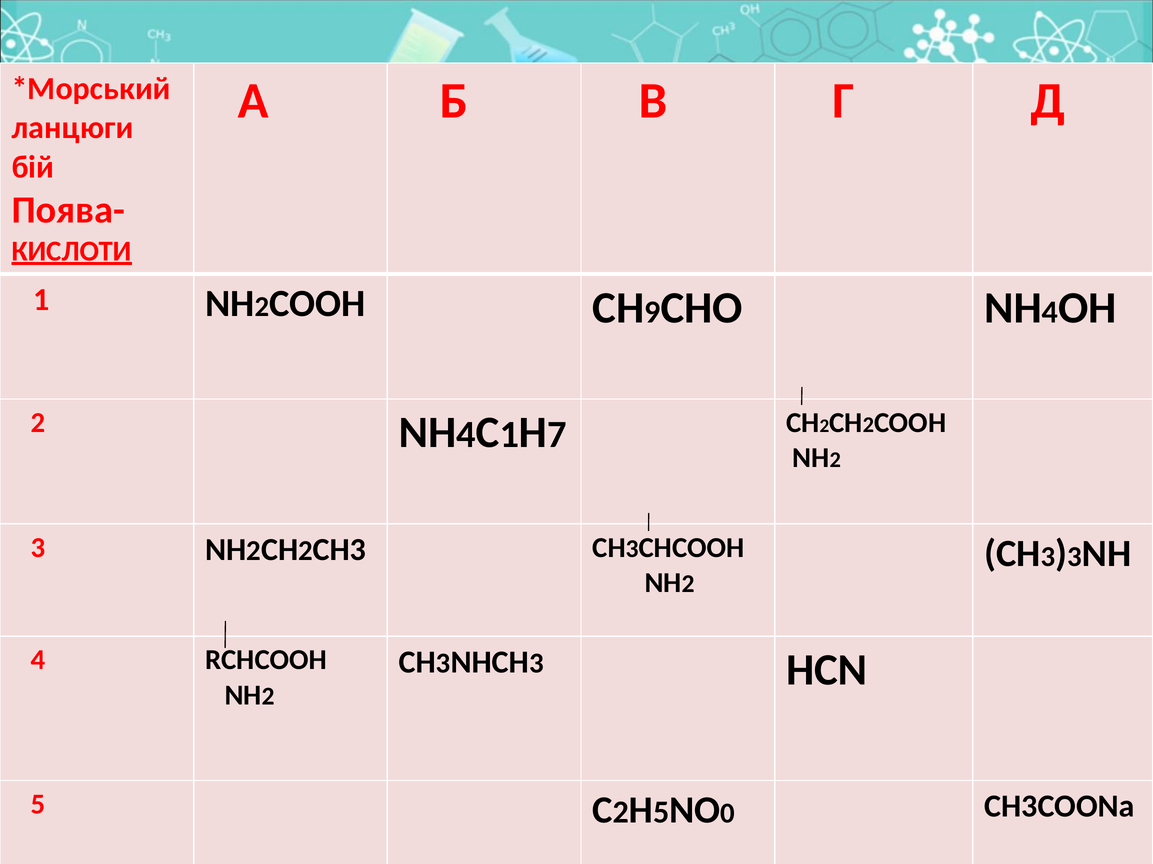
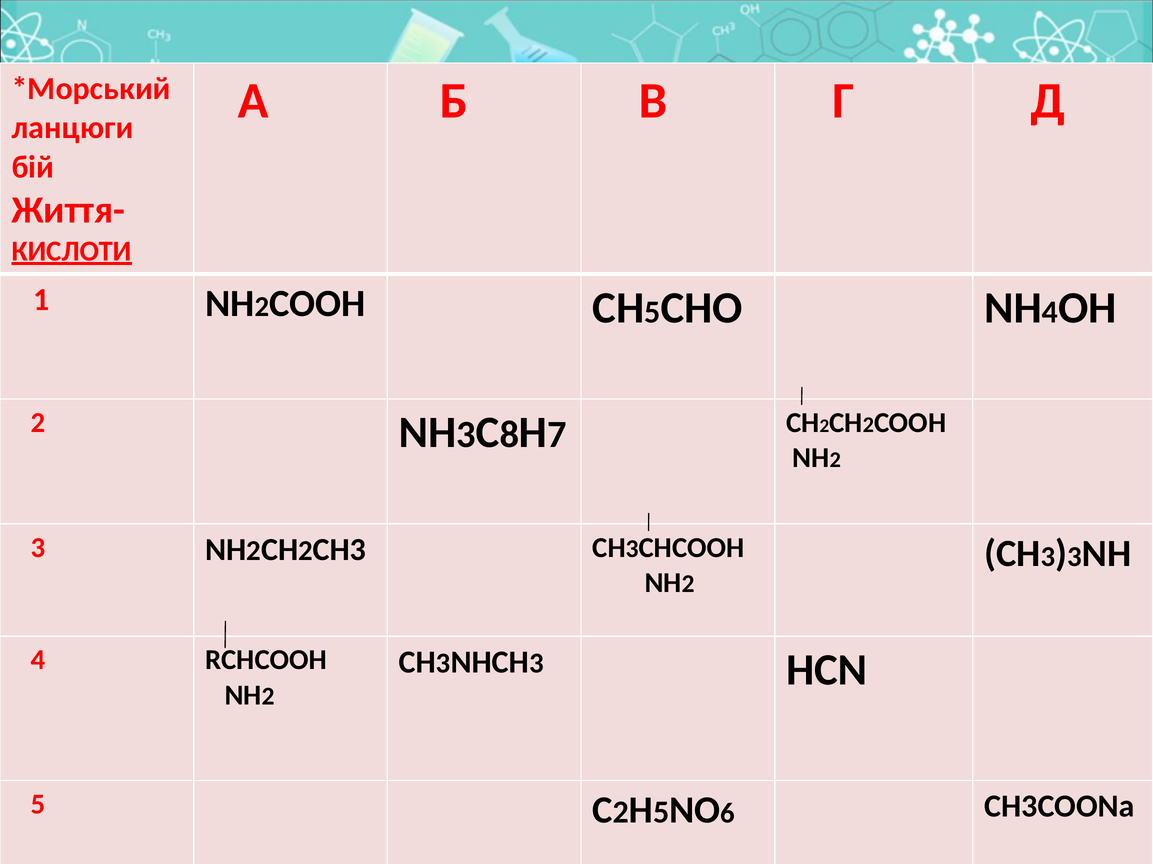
Поява-: Поява- -> Життя- (68, 210)
9: 9 -> 5 (652, 312)
4: 4 -> 3 (466, 435)
1: 1 -> 8 (509, 435)
0: 0 -> 6 (728, 814)
